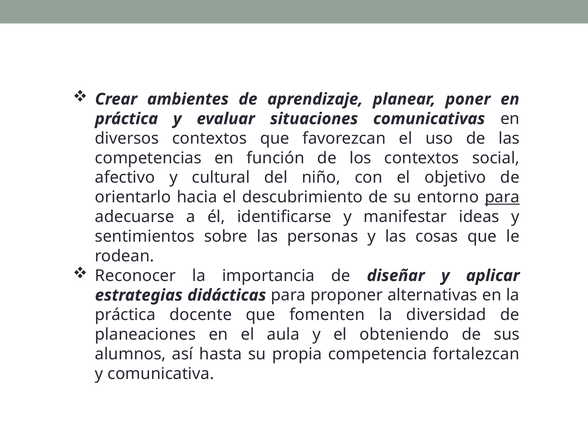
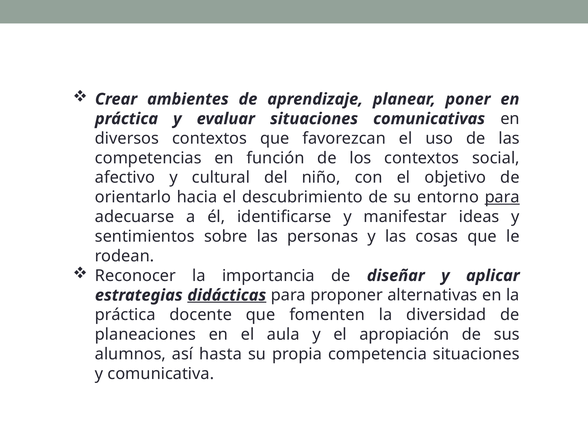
didácticas underline: none -> present (227, 295)
obteniendo: obteniendo -> apropiación (404, 334)
competencia fortalezcan: fortalezcan -> situaciones (476, 354)
